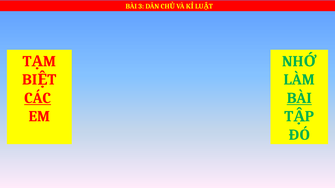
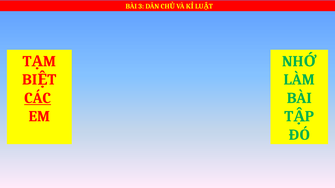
BÀI underline: present -> none (299, 98)
